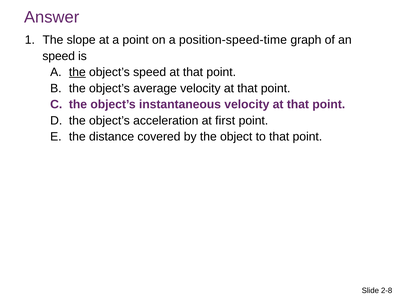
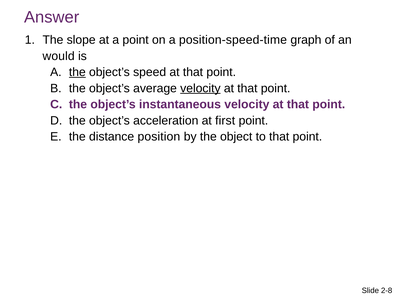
speed: speed -> would (59, 56)
velocity underline: none -> present (200, 88)
covered: covered -> position (159, 137)
